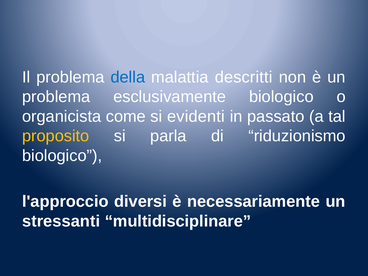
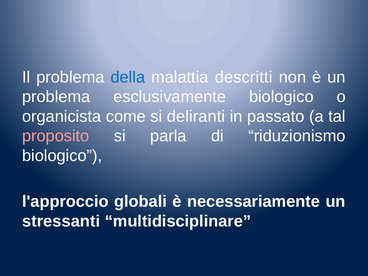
evidenti: evidenti -> deliranti (196, 116)
proposito colour: yellow -> pink (56, 136)
diversi: diversi -> globali (141, 202)
